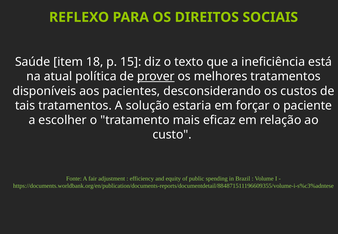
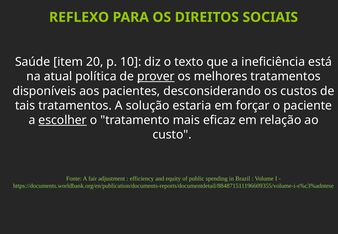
18: 18 -> 20 (95, 62)
15: 15 -> 10 (131, 62)
escolher underline: none -> present (63, 120)
